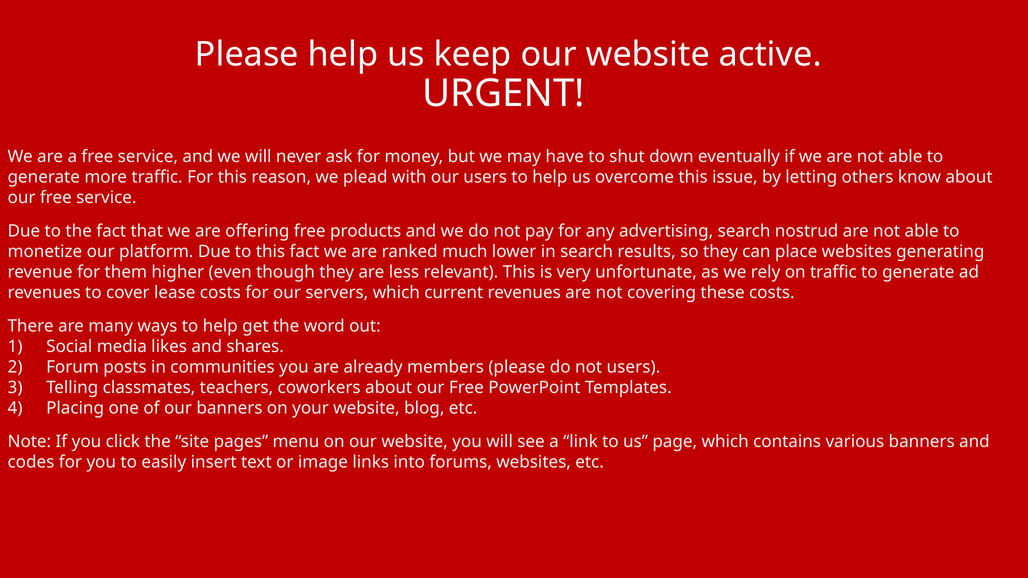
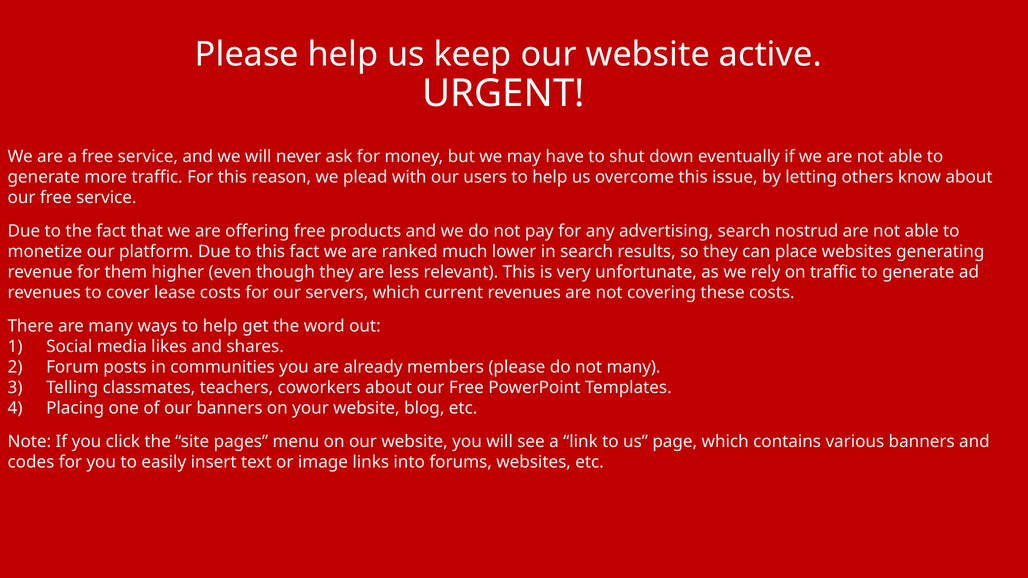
not users: users -> many (634, 367)
